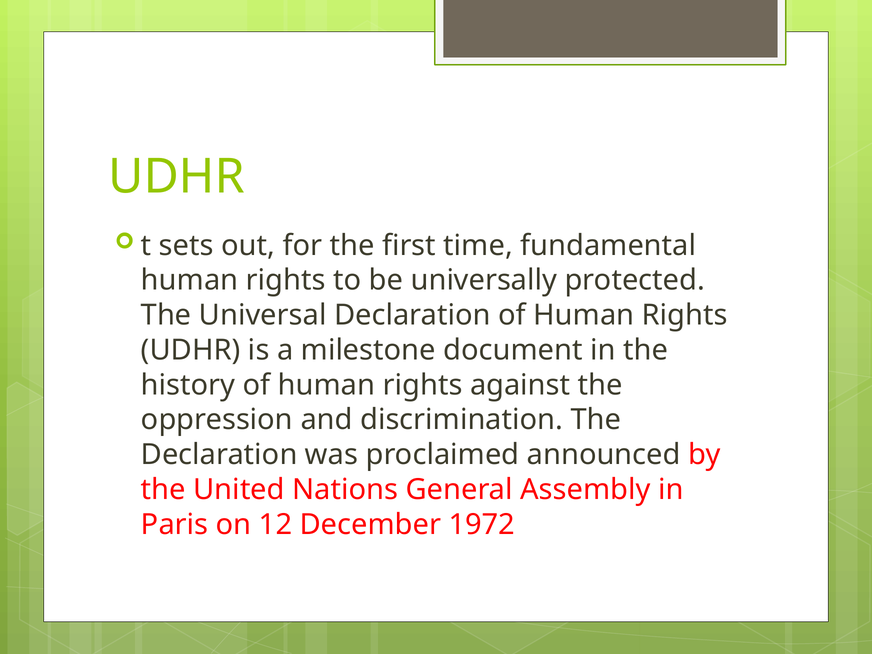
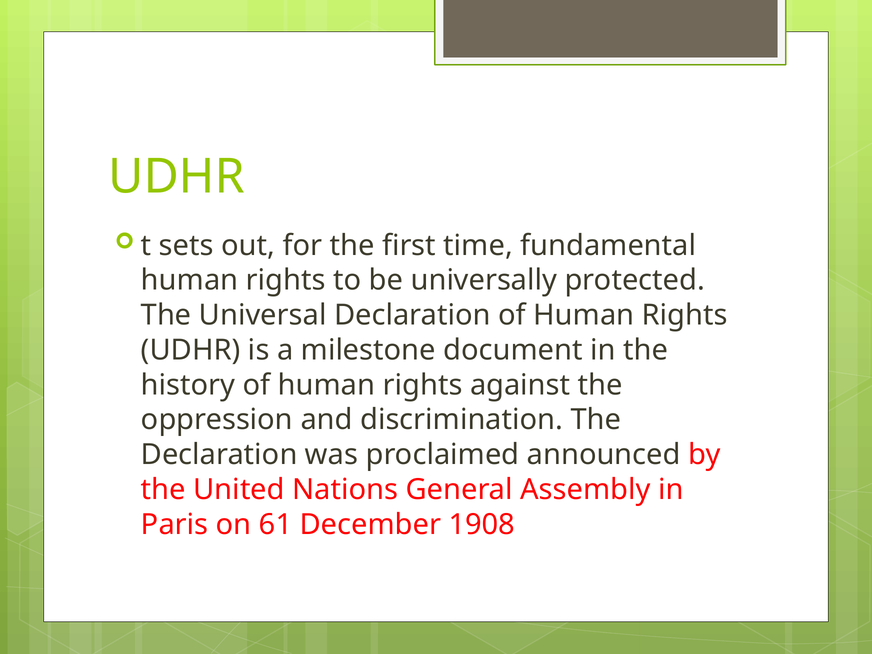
12: 12 -> 61 (275, 524)
1972: 1972 -> 1908 (482, 524)
